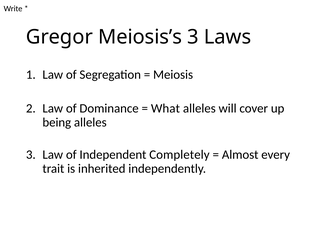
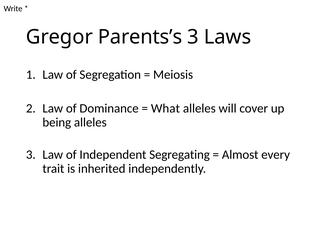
Meiosis’s: Meiosis’s -> Parents’s (140, 37)
Completely: Completely -> Segregating (180, 154)
